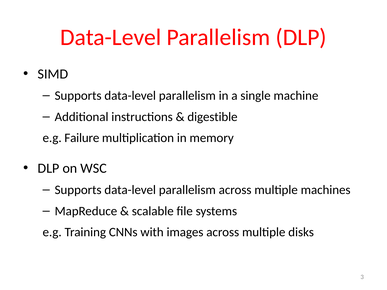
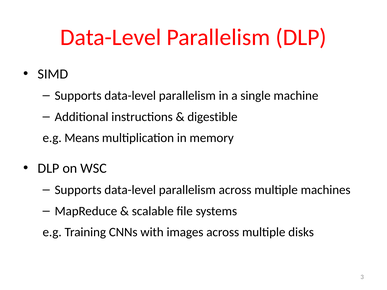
Failure: Failure -> Means (82, 138)
